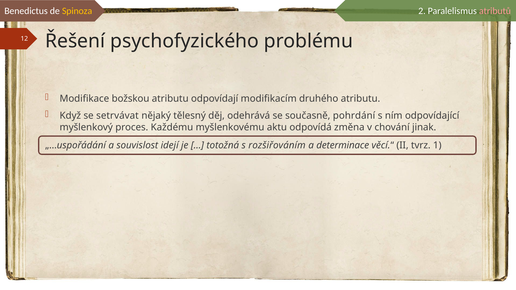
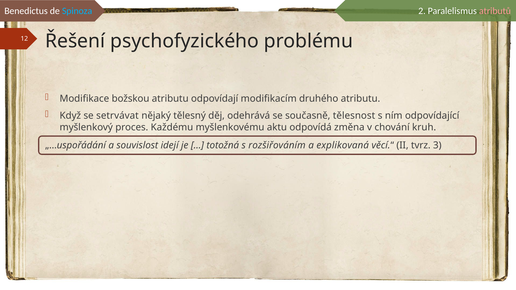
Spinoza colour: yellow -> light blue (77, 11)
pohrdání: pohrdání -> tělesnost (354, 116)
jinak: jinak -> kruh (424, 127)
determinace: determinace -> explikovaná (343, 145)
1: 1 -> 3 (437, 145)
